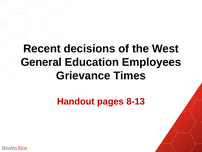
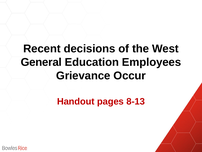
Times: Times -> Occur (130, 76)
